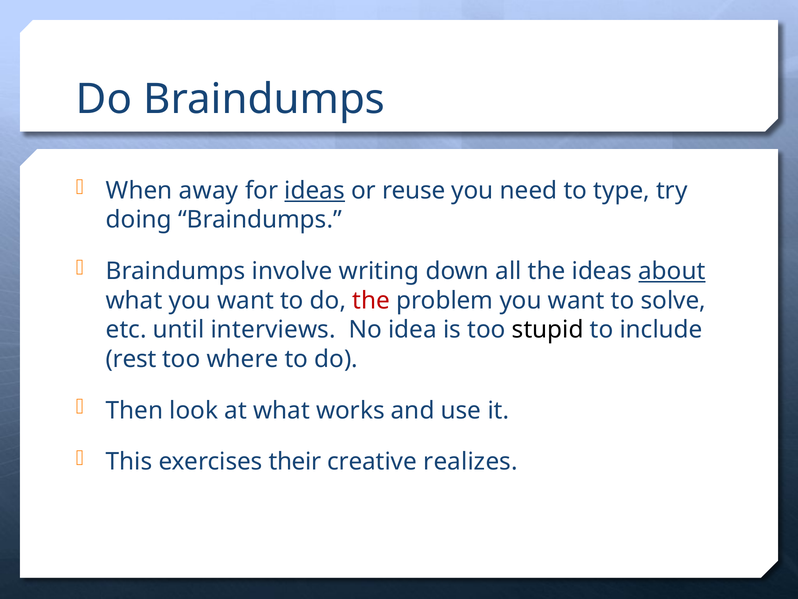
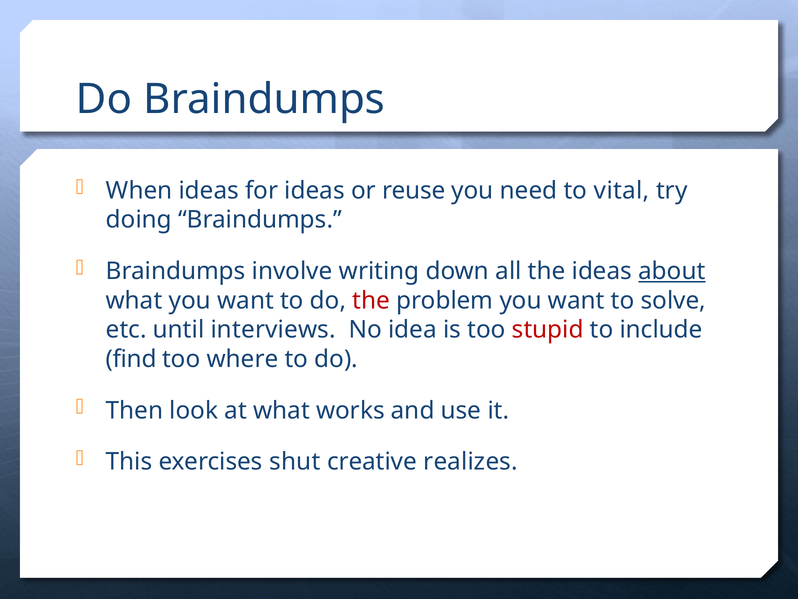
When away: away -> ideas (209, 190)
ideas underline: present -> none (315, 190)
type: type -> vital (622, 190)
stupid colour: black -> red (548, 330)
rest: rest -> find (131, 359)
their: their -> shut (295, 462)
